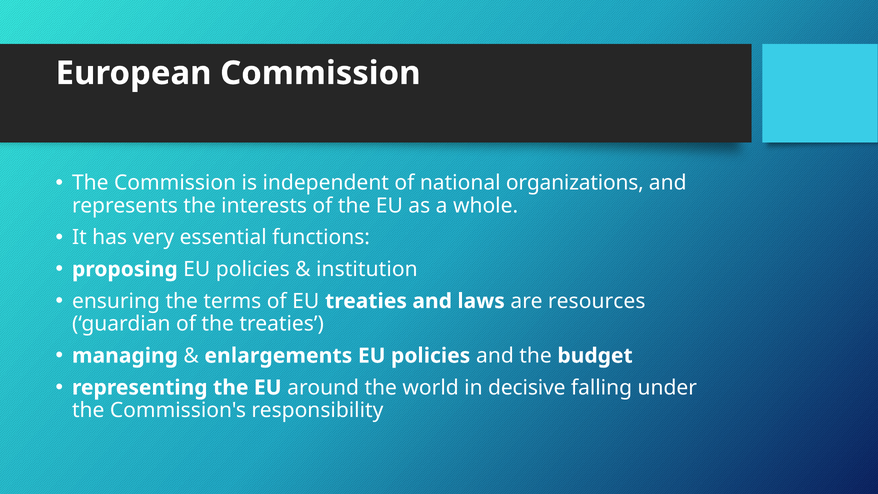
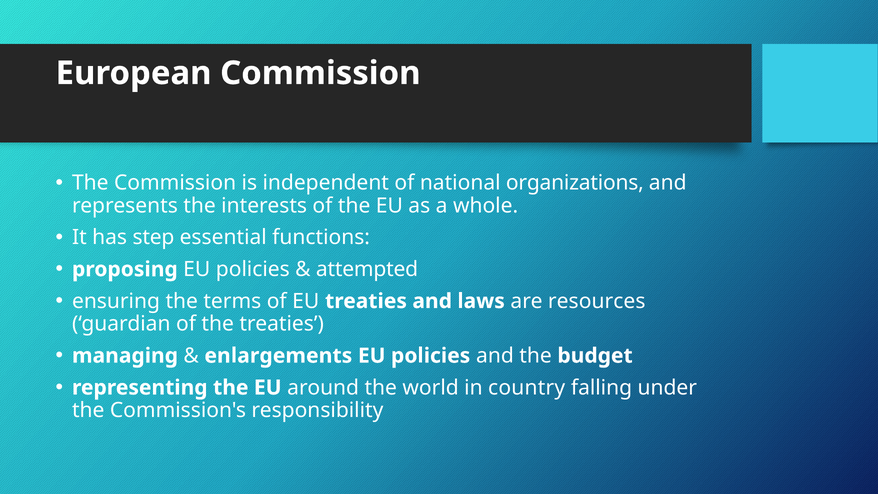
very: very -> step (153, 237)
institution: institution -> attempted (367, 269)
decisive: decisive -> country (527, 388)
